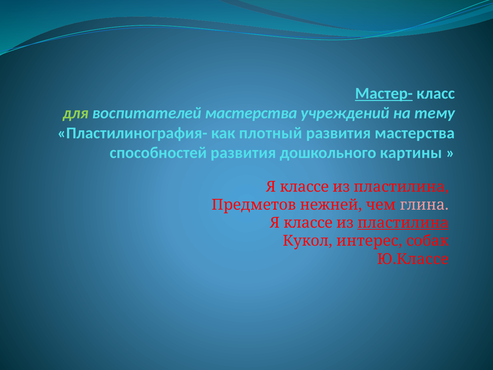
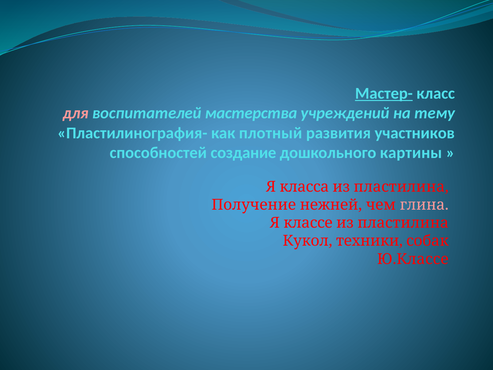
для colour: light green -> pink (76, 113)
развития мастерства: мастерства -> участников (415, 133)
способностей развития: развития -> создание (243, 153)
классе: классе -> класса (304, 187)
Предметов: Предметов -> Получение (254, 205)
пластилина underline: present -> none (403, 223)
интерес: интерес -> техники (369, 241)
